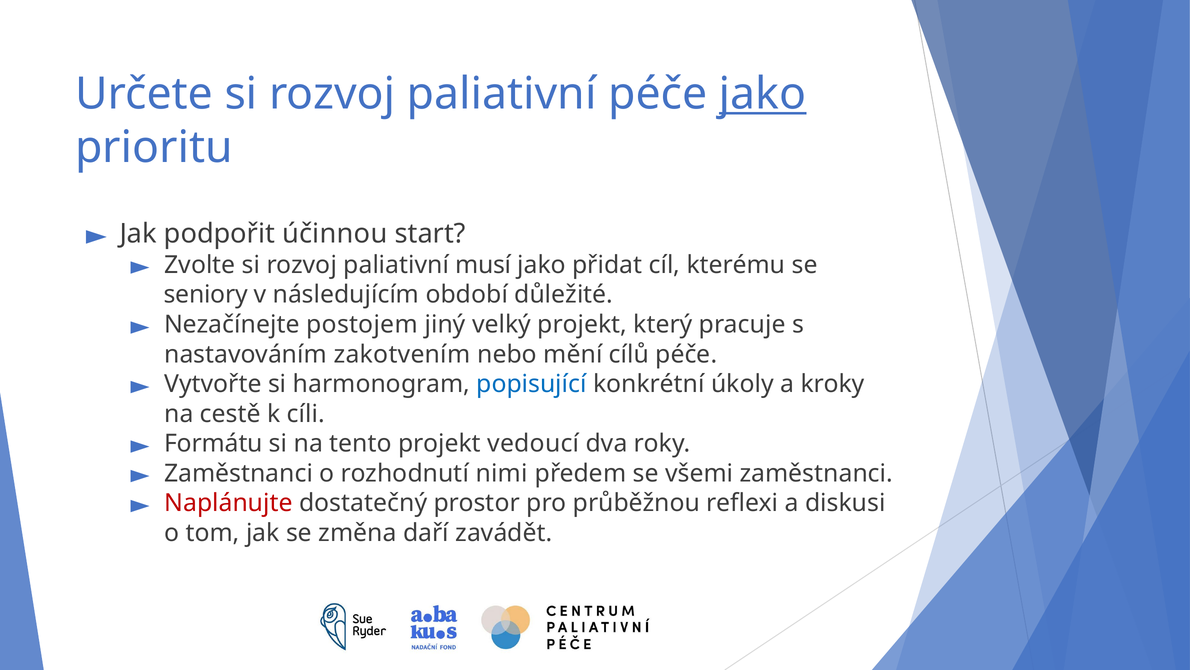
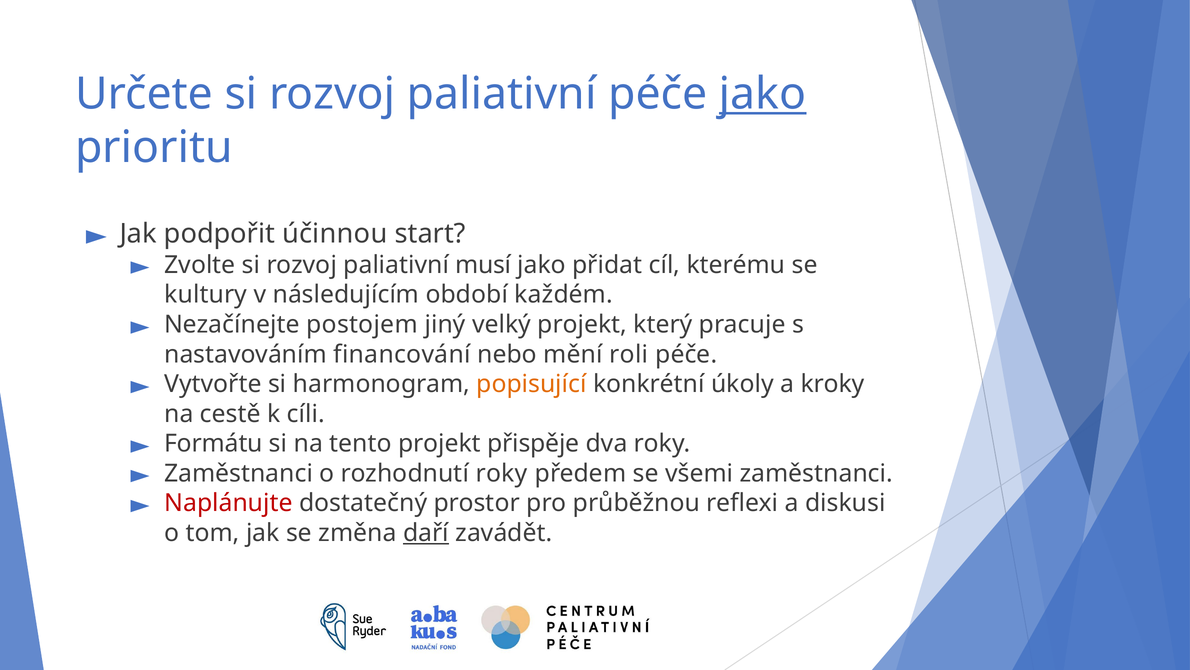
seniory: seniory -> kultury (206, 294)
důležité: důležité -> každém (564, 294)
zakotvením: zakotvením -> financování (402, 354)
cílů: cílů -> roli (629, 354)
popisující colour: blue -> orange (531, 384)
vedoucí: vedoucí -> přispěje (533, 443)
rozhodnutí nimi: nimi -> roky (502, 473)
daří underline: none -> present (426, 533)
